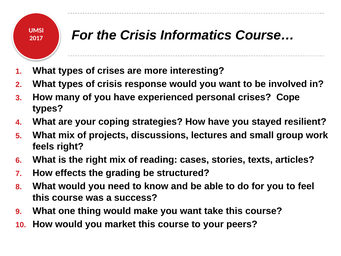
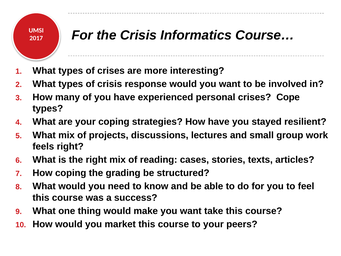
How effects: effects -> coping (71, 173)
